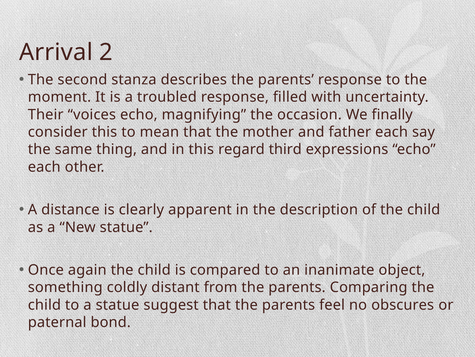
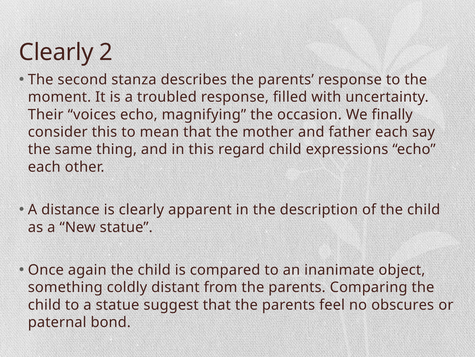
Arrival: Arrival -> Clearly (56, 52)
regard third: third -> child (285, 149)
